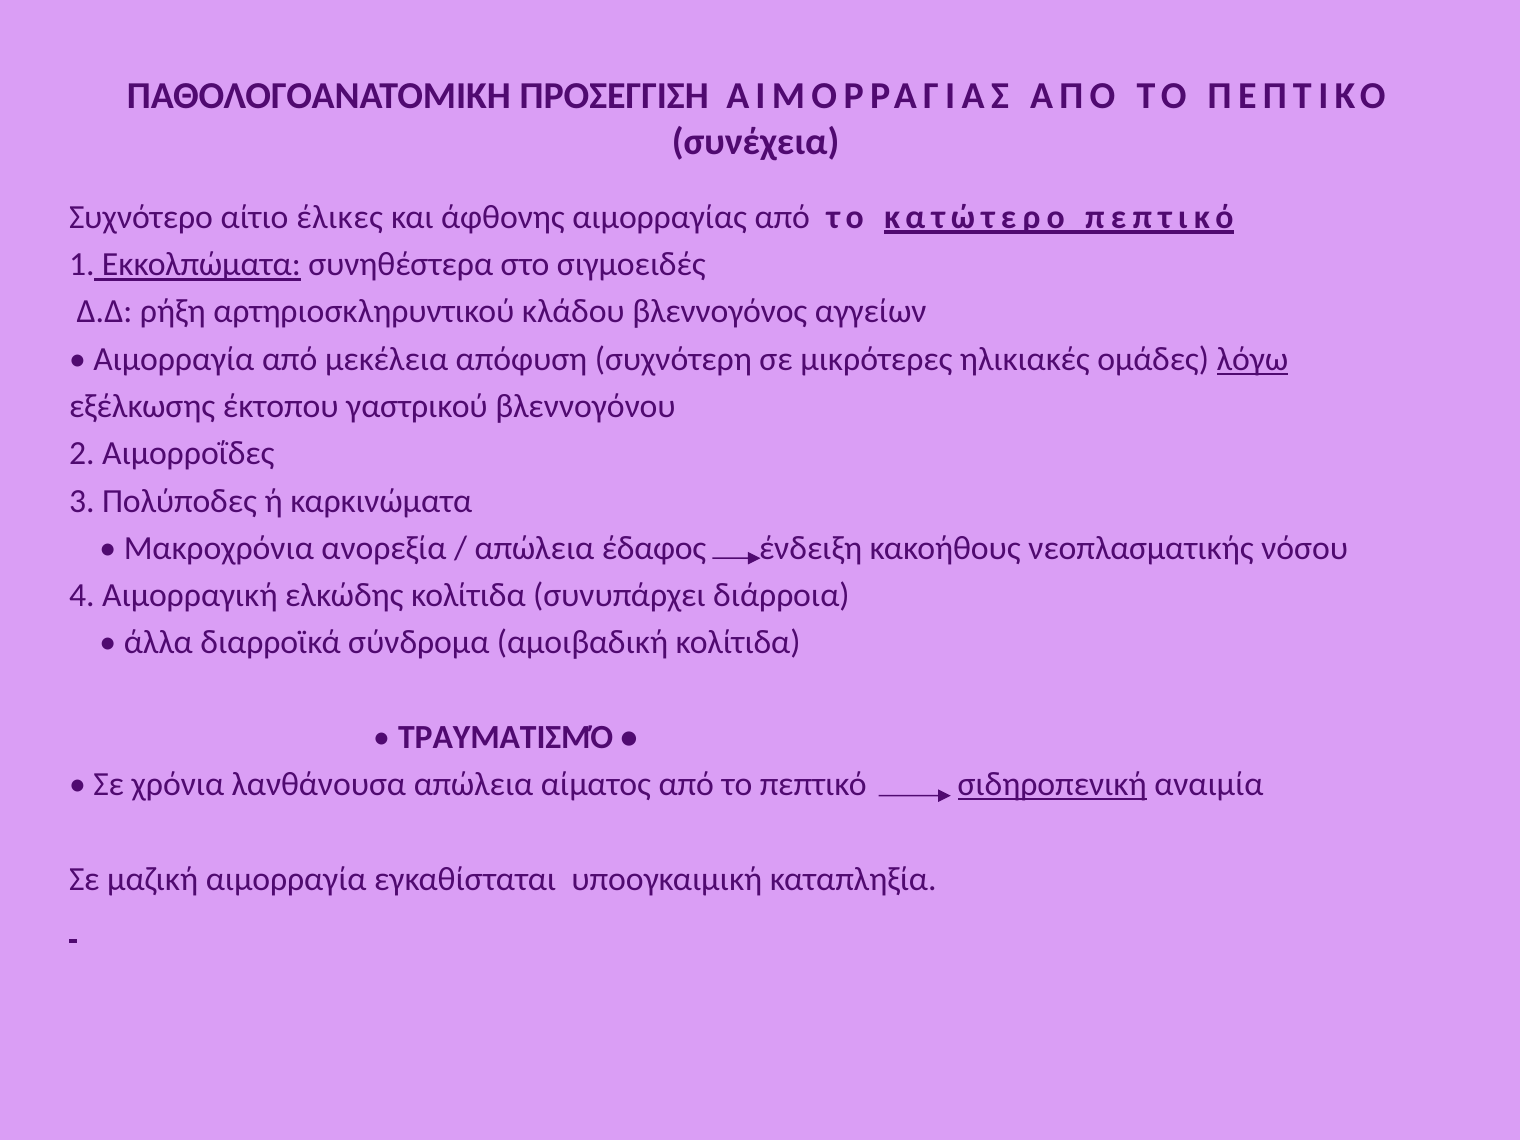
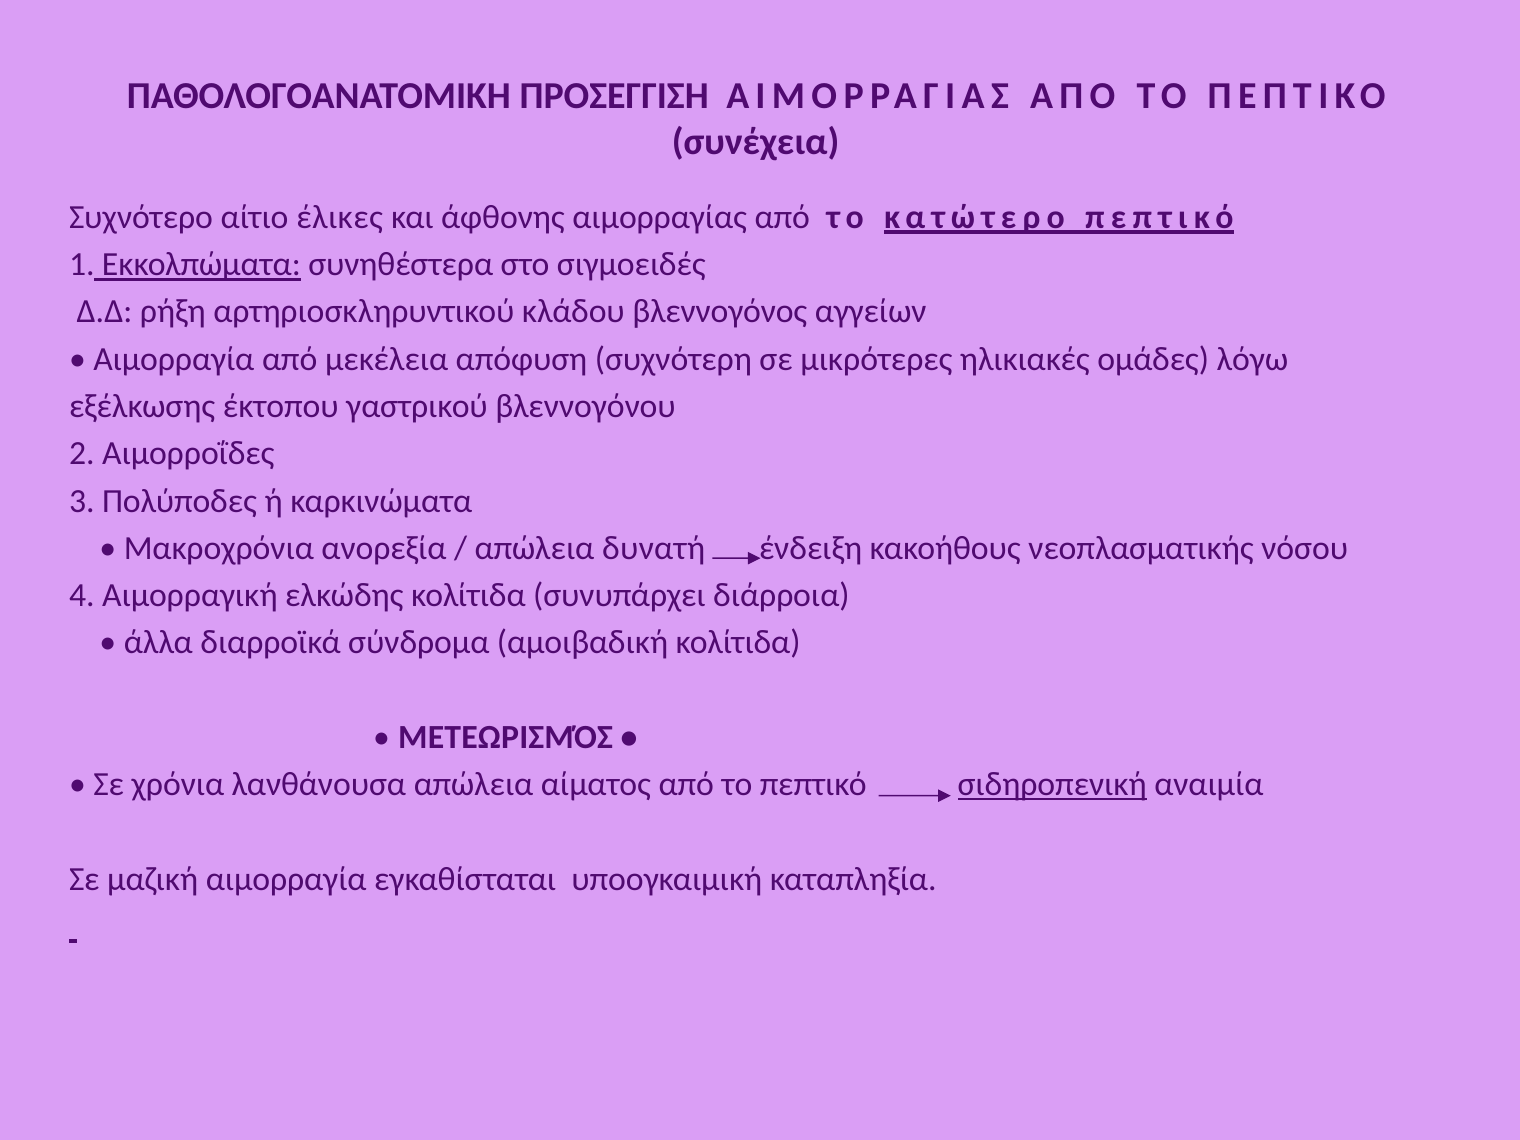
λόγω underline: present -> none (1252, 359)
έδαφος: έδαφος -> δυνατή (654, 548)
ΤΡΑΥΜΑΤΙΣΜΌ: ΤΡΑΥΜΑΤΙΣΜΌ -> ΜΕΤΕΩΡΙΣΜΌΣ (506, 737)
